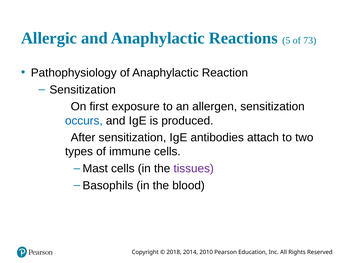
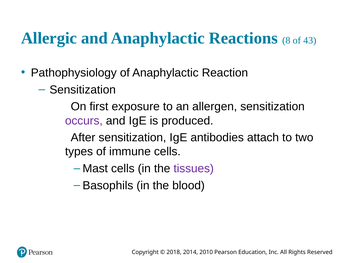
5: 5 -> 8 (286, 40)
73: 73 -> 43 (310, 40)
occurs colour: blue -> purple (84, 121)
